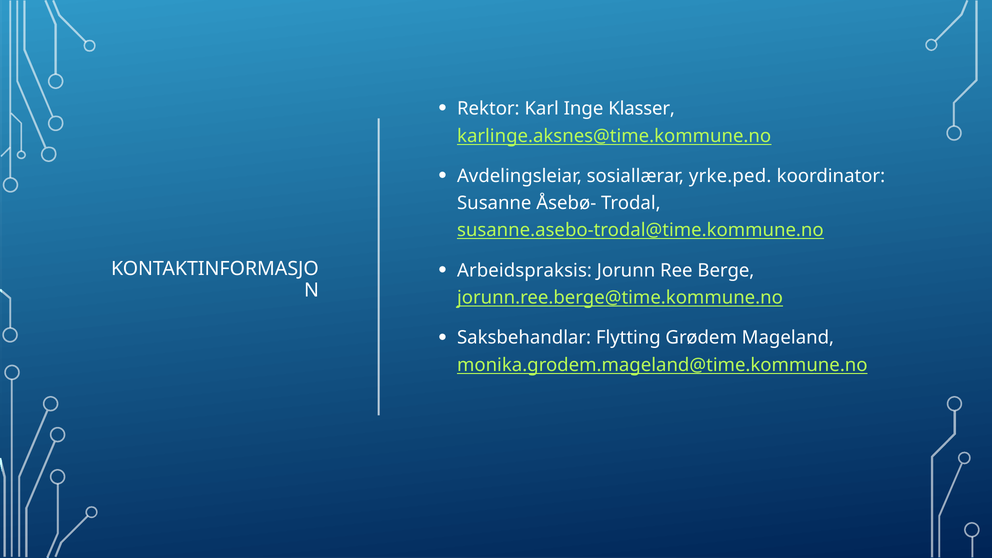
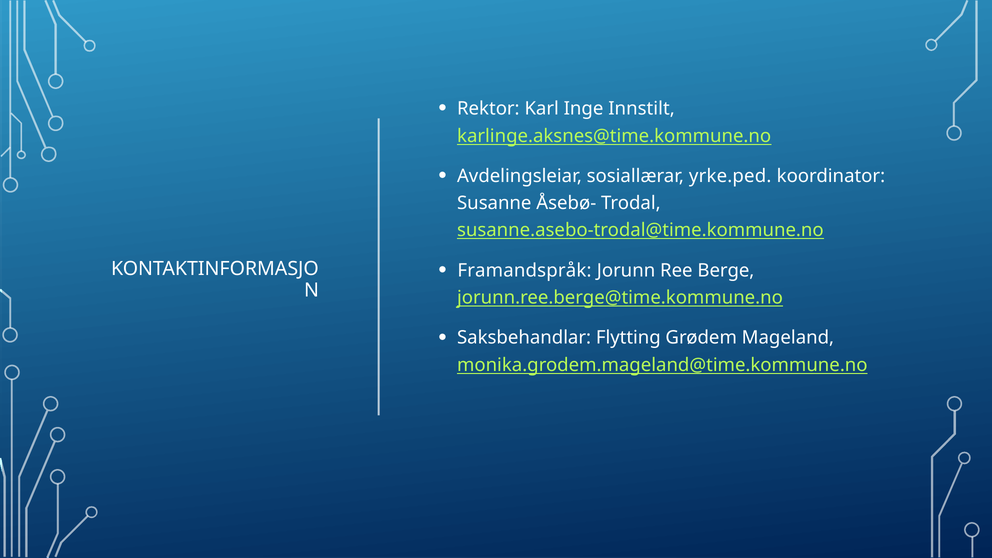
Klasser: Klasser -> Innstilt (642, 109)
Arbeidspraksis: Arbeidspraksis -> Framandspråk (524, 270)
